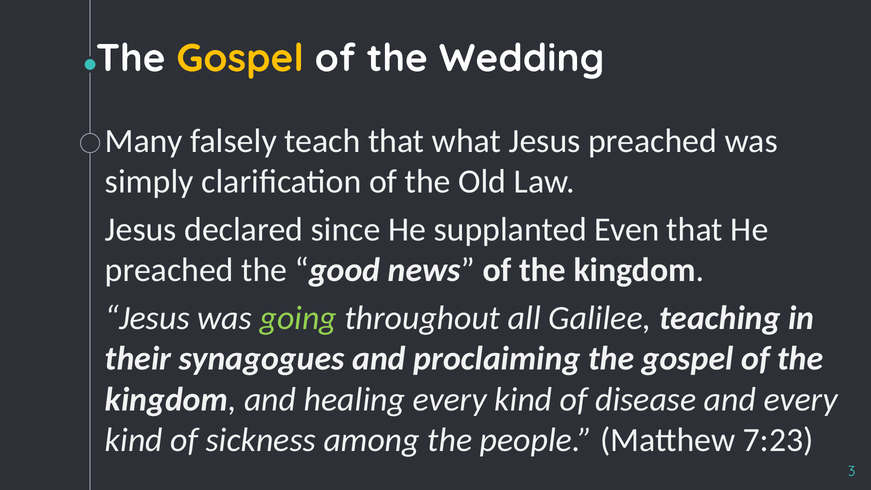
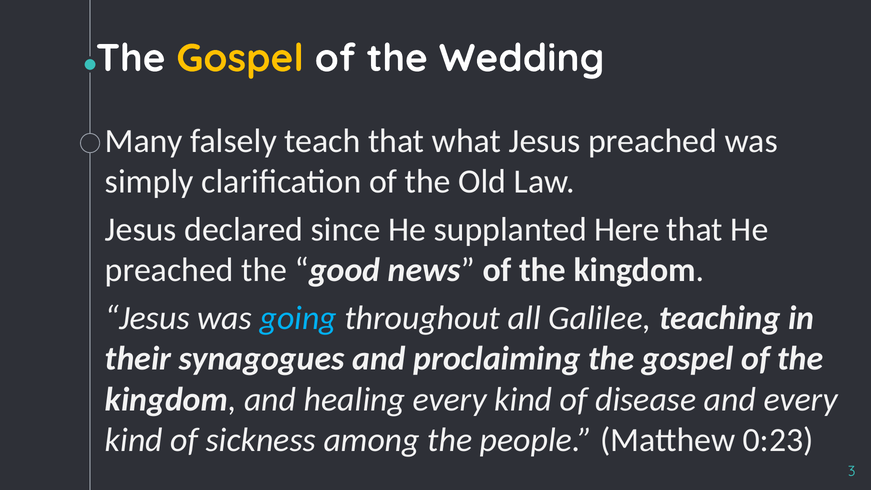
Even: Even -> Here (627, 229)
going colour: light green -> light blue (298, 318)
7:23: 7:23 -> 0:23 (778, 440)
